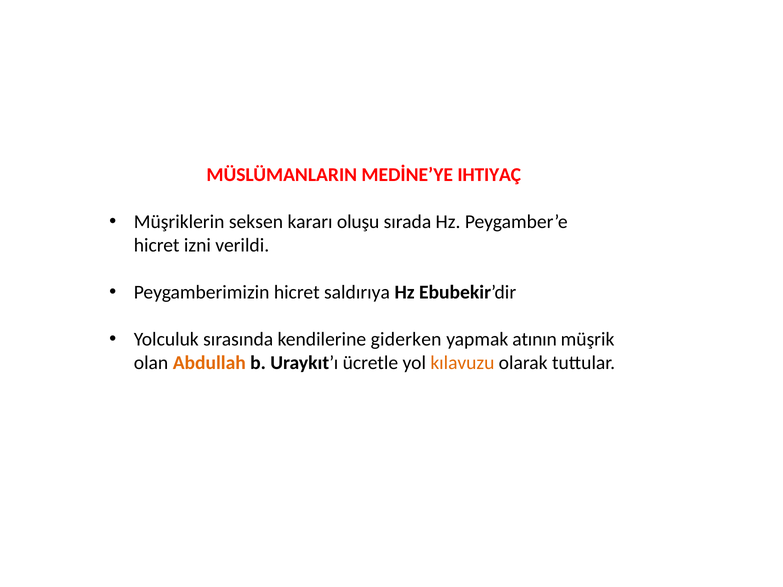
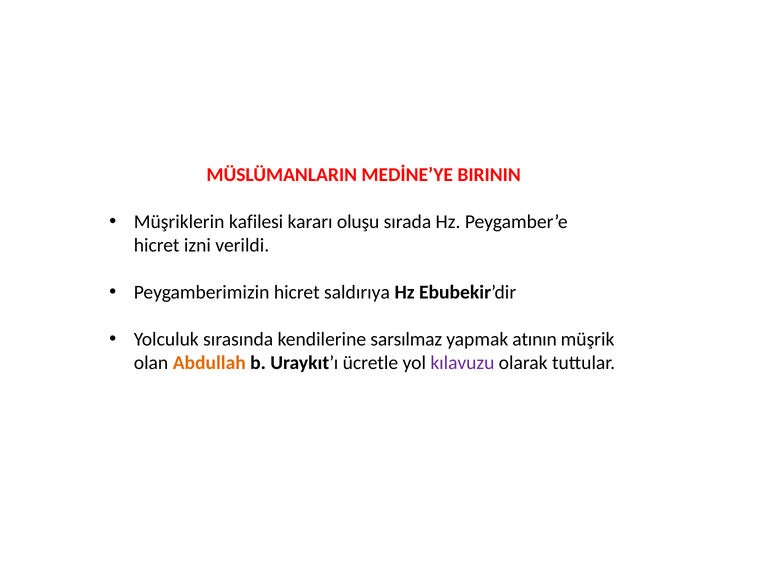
IHTIYAÇ: IHTIYAÇ -> BIRININ (489, 175)
seksen: seksen -> kafilesi (256, 222)
giderken: giderken -> sarsılmaz (406, 339)
kılavuzu colour: orange -> purple (462, 363)
